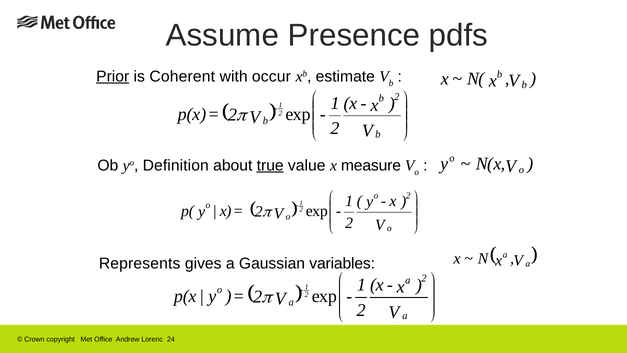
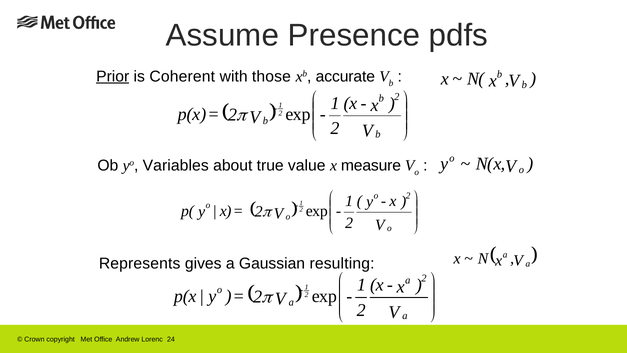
occur: occur -> those (271, 76)
estimate: estimate -> accurate (345, 76)
Definition: Definition -> Variables (176, 165)
true underline: present -> none (270, 165)
variables: variables -> resulting (342, 263)
